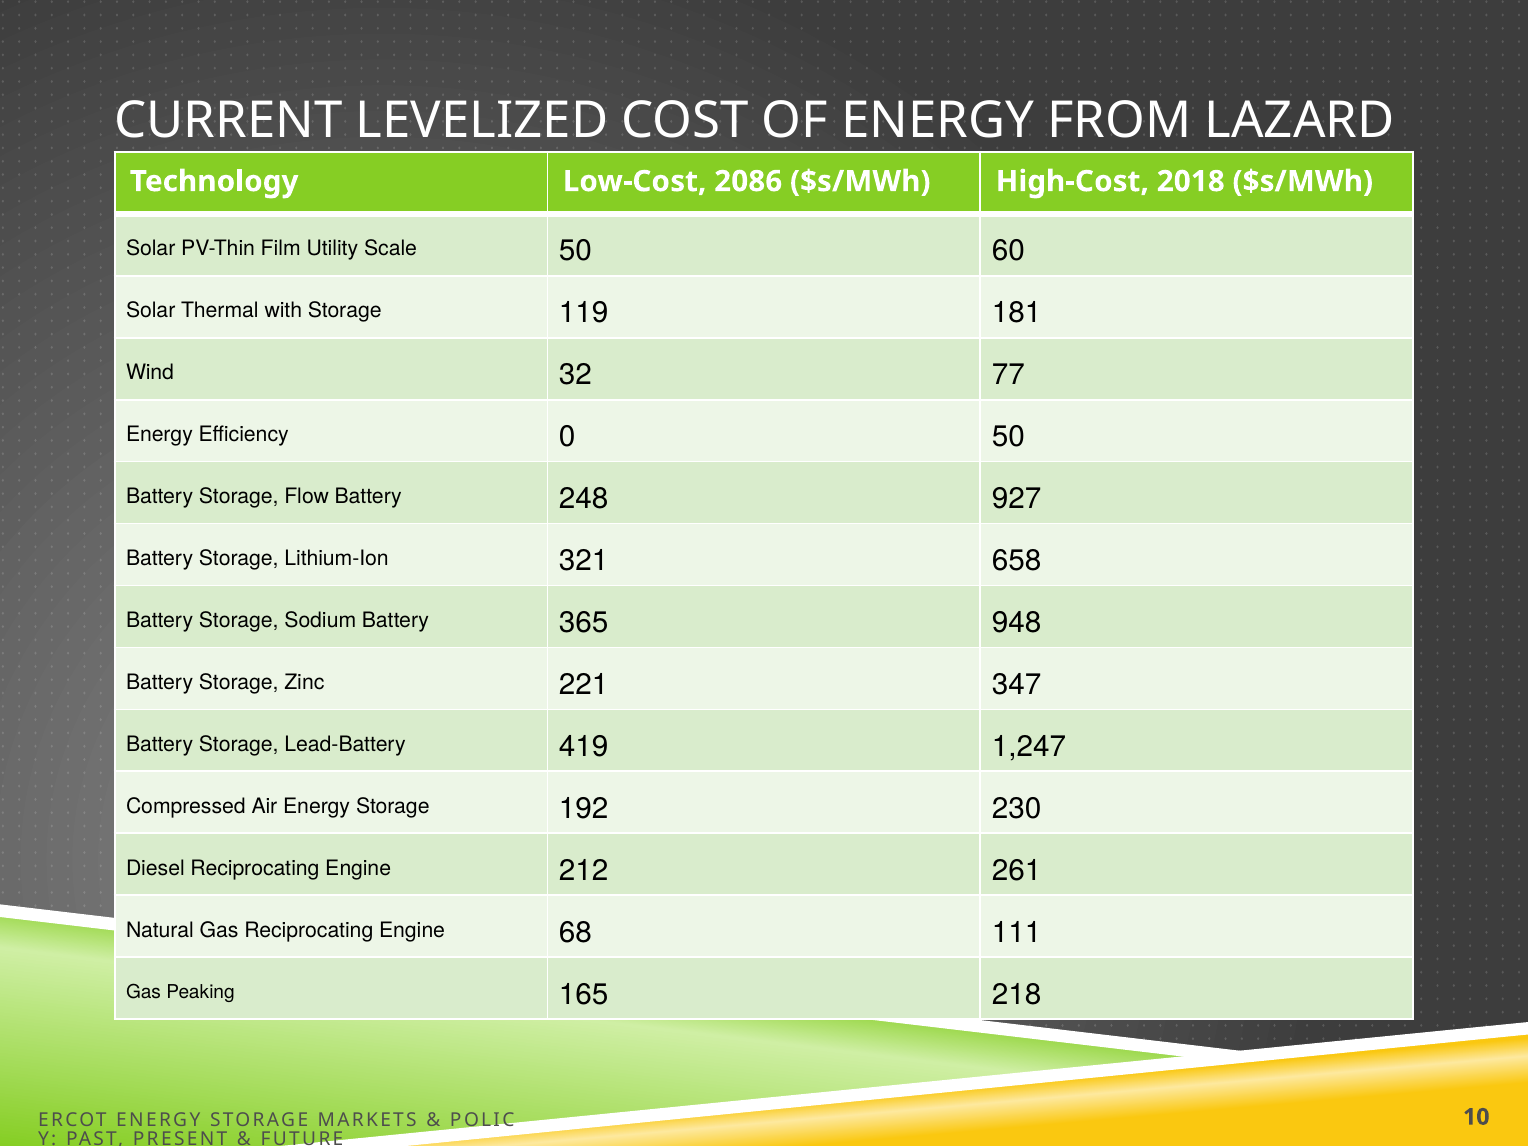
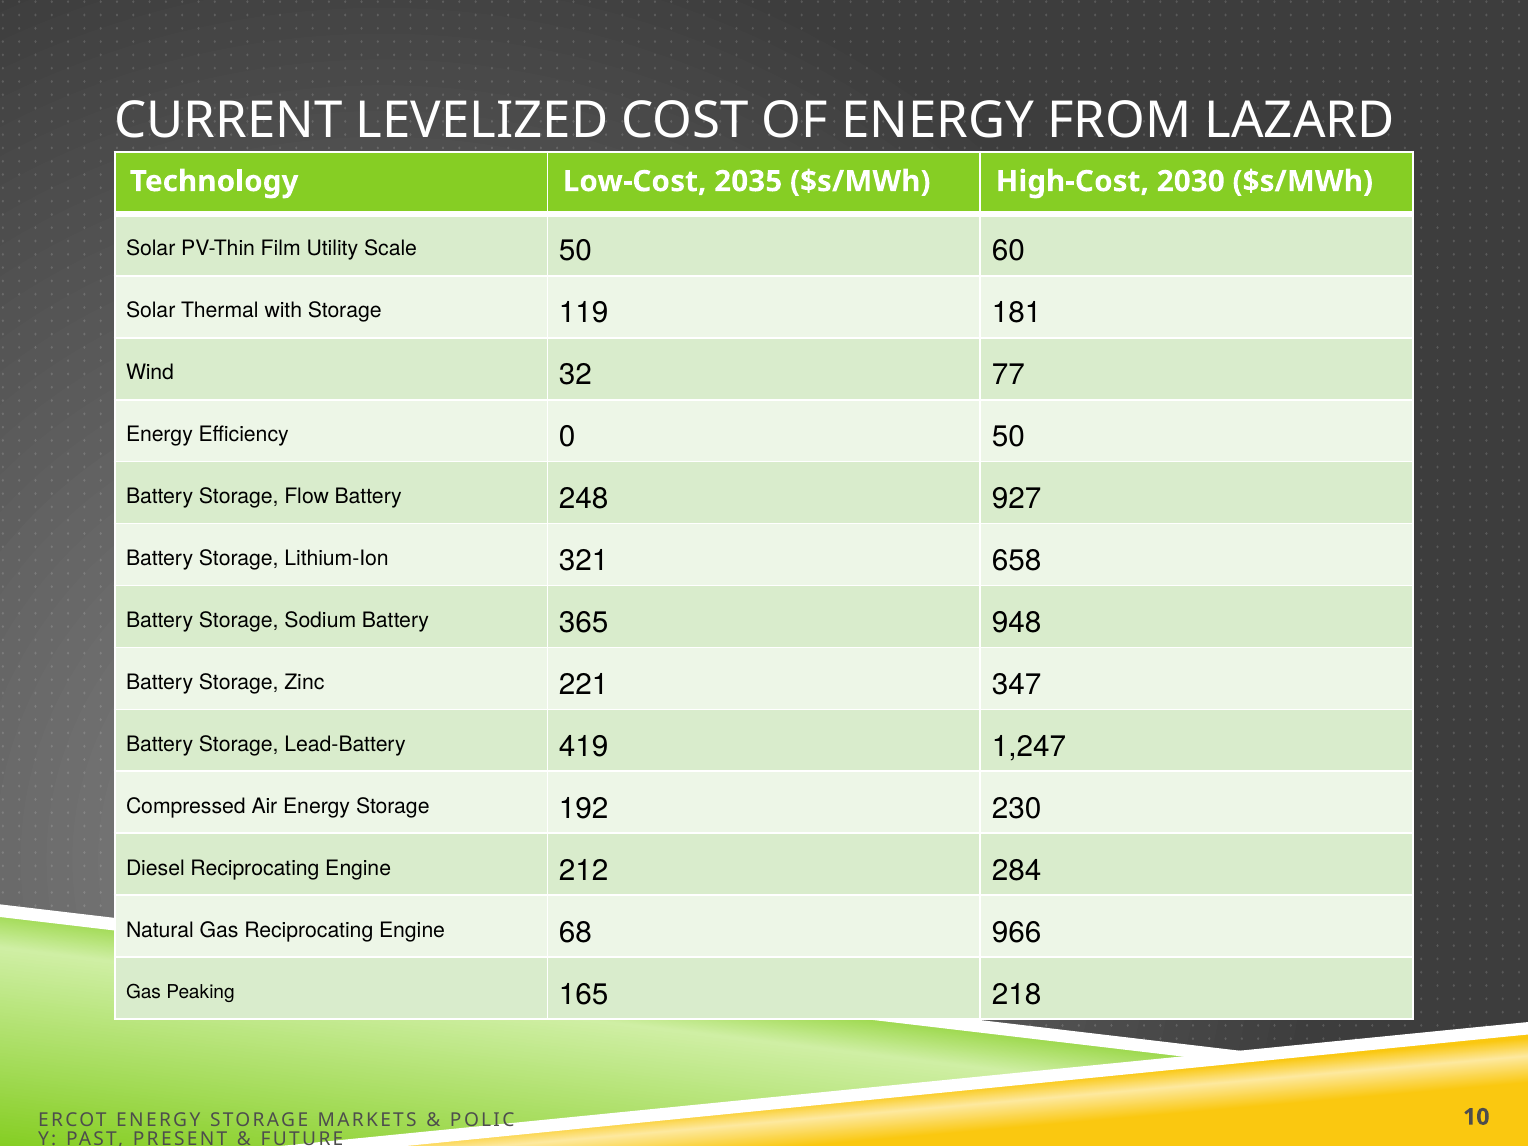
2086: 2086 -> 2035 (748, 181)
2018: 2018 -> 2030 (1191, 181)
261: 261 -> 284 (1017, 871)
111: 111 -> 966 (1017, 933)
